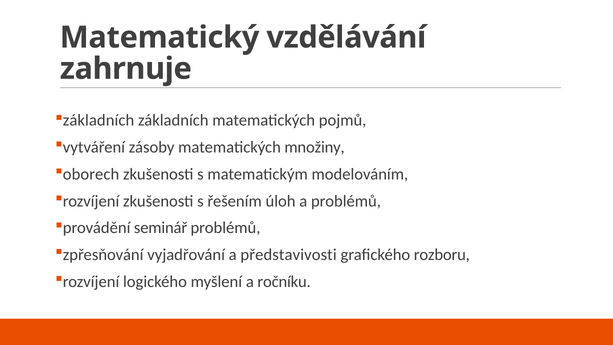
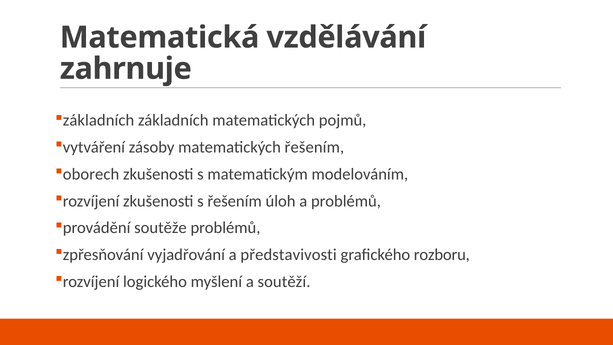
Matematický: Matematický -> Matematická (160, 37)
matematických množiny: množiny -> řešením (314, 147)
seminář: seminář -> soutěže (160, 228)
ročníku: ročníku -> soutěží (284, 282)
